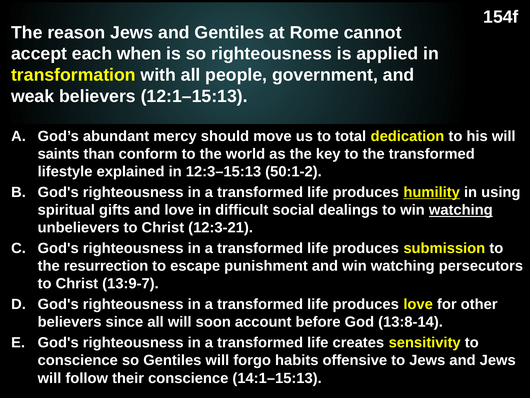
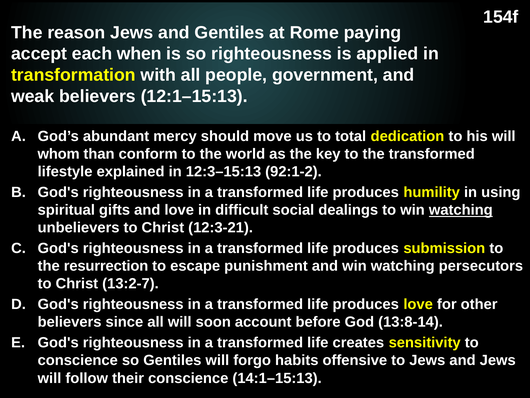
cannot: cannot -> paying (373, 33)
saints: saints -> whom (59, 154)
50:1-2: 50:1-2 -> 92:1-2 (293, 171)
humility underline: present -> none (432, 192)
13:9-7: 13:9-7 -> 13:2-7 (130, 283)
